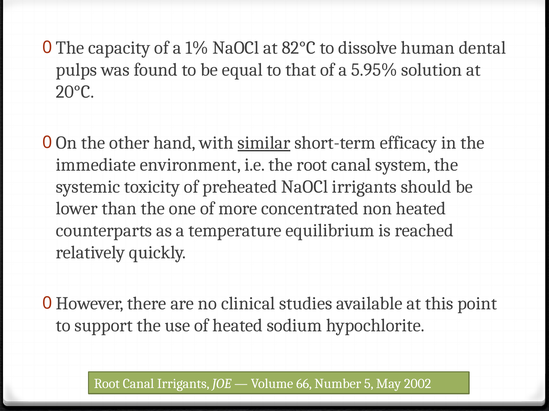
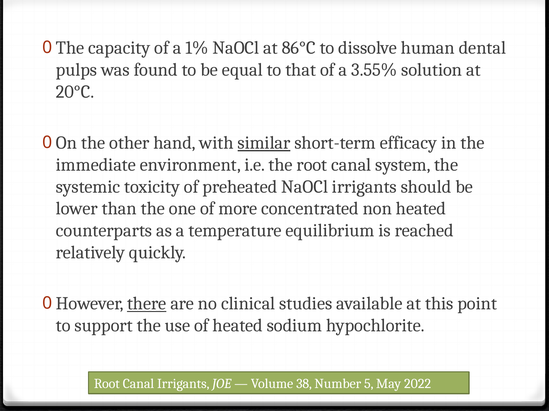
82°C: 82°C -> 86°C (299, 48)
5.95%: 5.95% -> 3.55% (374, 70)
there underline: none -> present (147, 304)
66: 66 -> 38 (304, 384)
2002: 2002 -> 2022 (418, 384)
